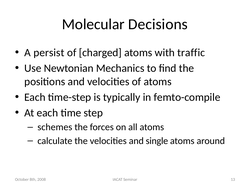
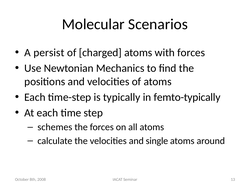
Decisions: Decisions -> Scenarios (158, 24)
with traffic: traffic -> forces (191, 52)
femto-compile: femto-compile -> femto-typically (187, 97)
